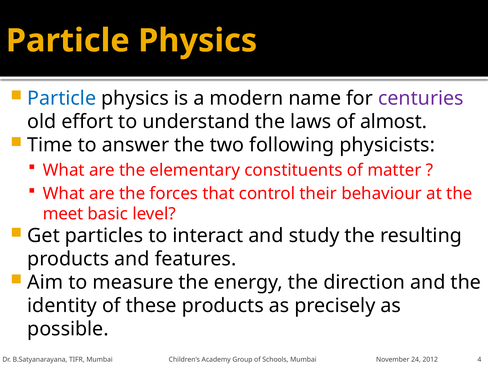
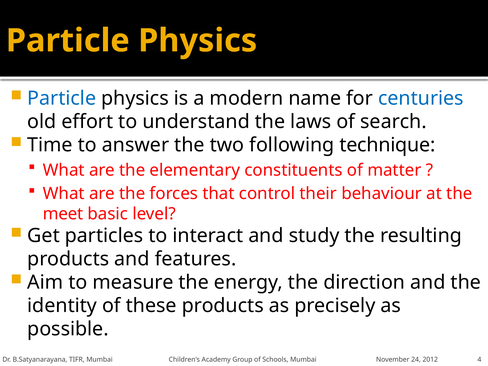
centuries colour: purple -> blue (421, 98)
almost: almost -> search (393, 122)
physicists: physicists -> technique (387, 145)
